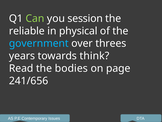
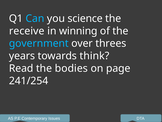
Can colour: light green -> light blue (35, 18)
session: session -> science (85, 18)
reliable: reliable -> receive (27, 31)
physical: physical -> winning (78, 31)
241/656: 241/656 -> 241/254 (29, 81)
